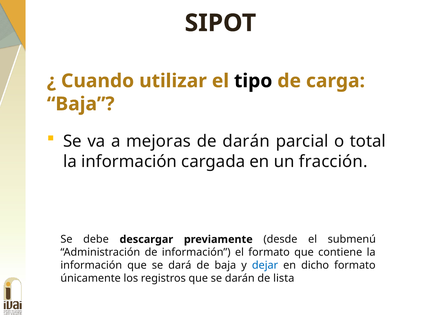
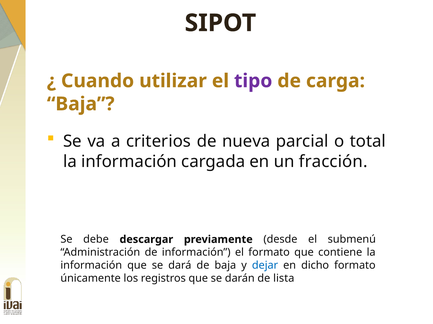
tipo colour: black -> purple (253, 81)
mejoras: mejoras -> criterios (159, 142)
de darán: darán -> nueva (246, 142)
